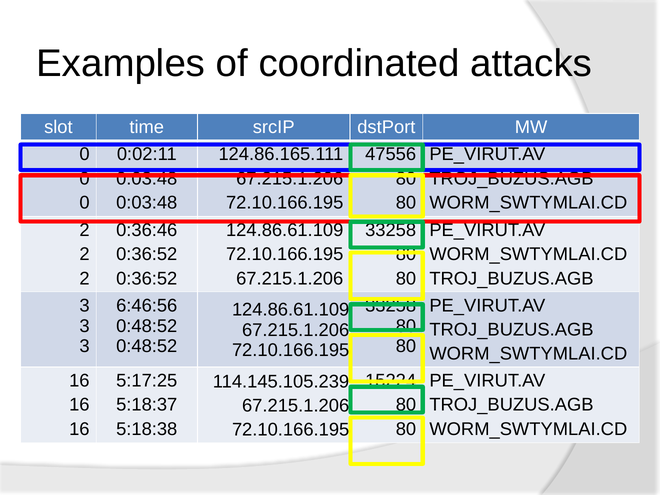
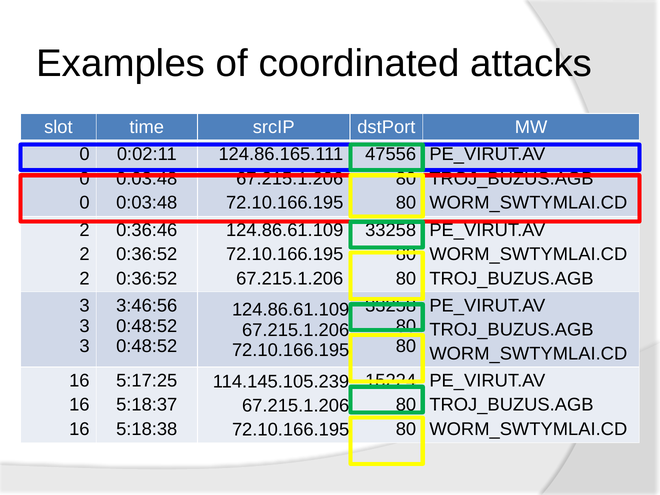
6:46:56: 6:46:56 -> 3:46:56 (147, 306)
